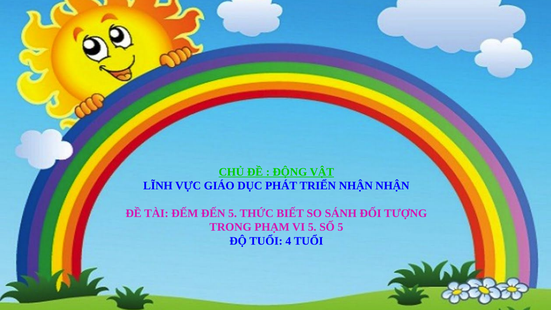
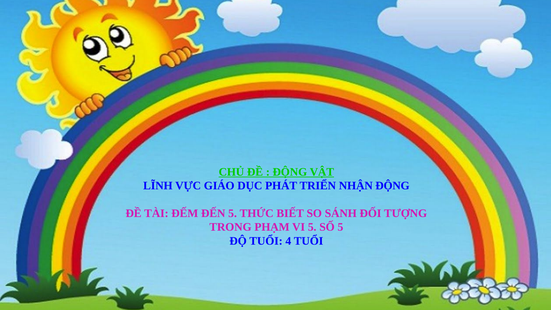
NHẬN NHẬN: NHẬN -> ĐỘNG (392, 186)
